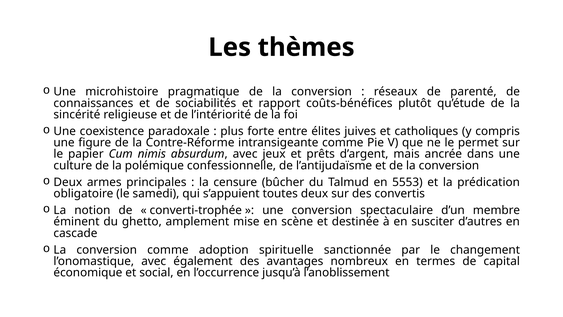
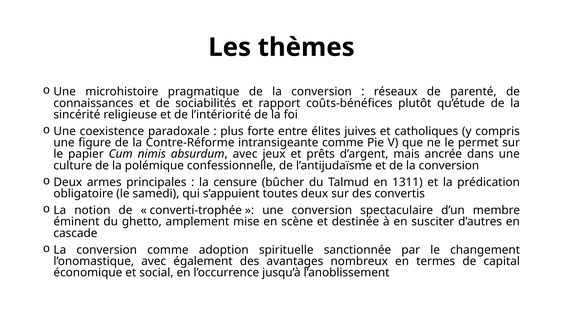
5553: 5553 -> 1311 (407, 182)
